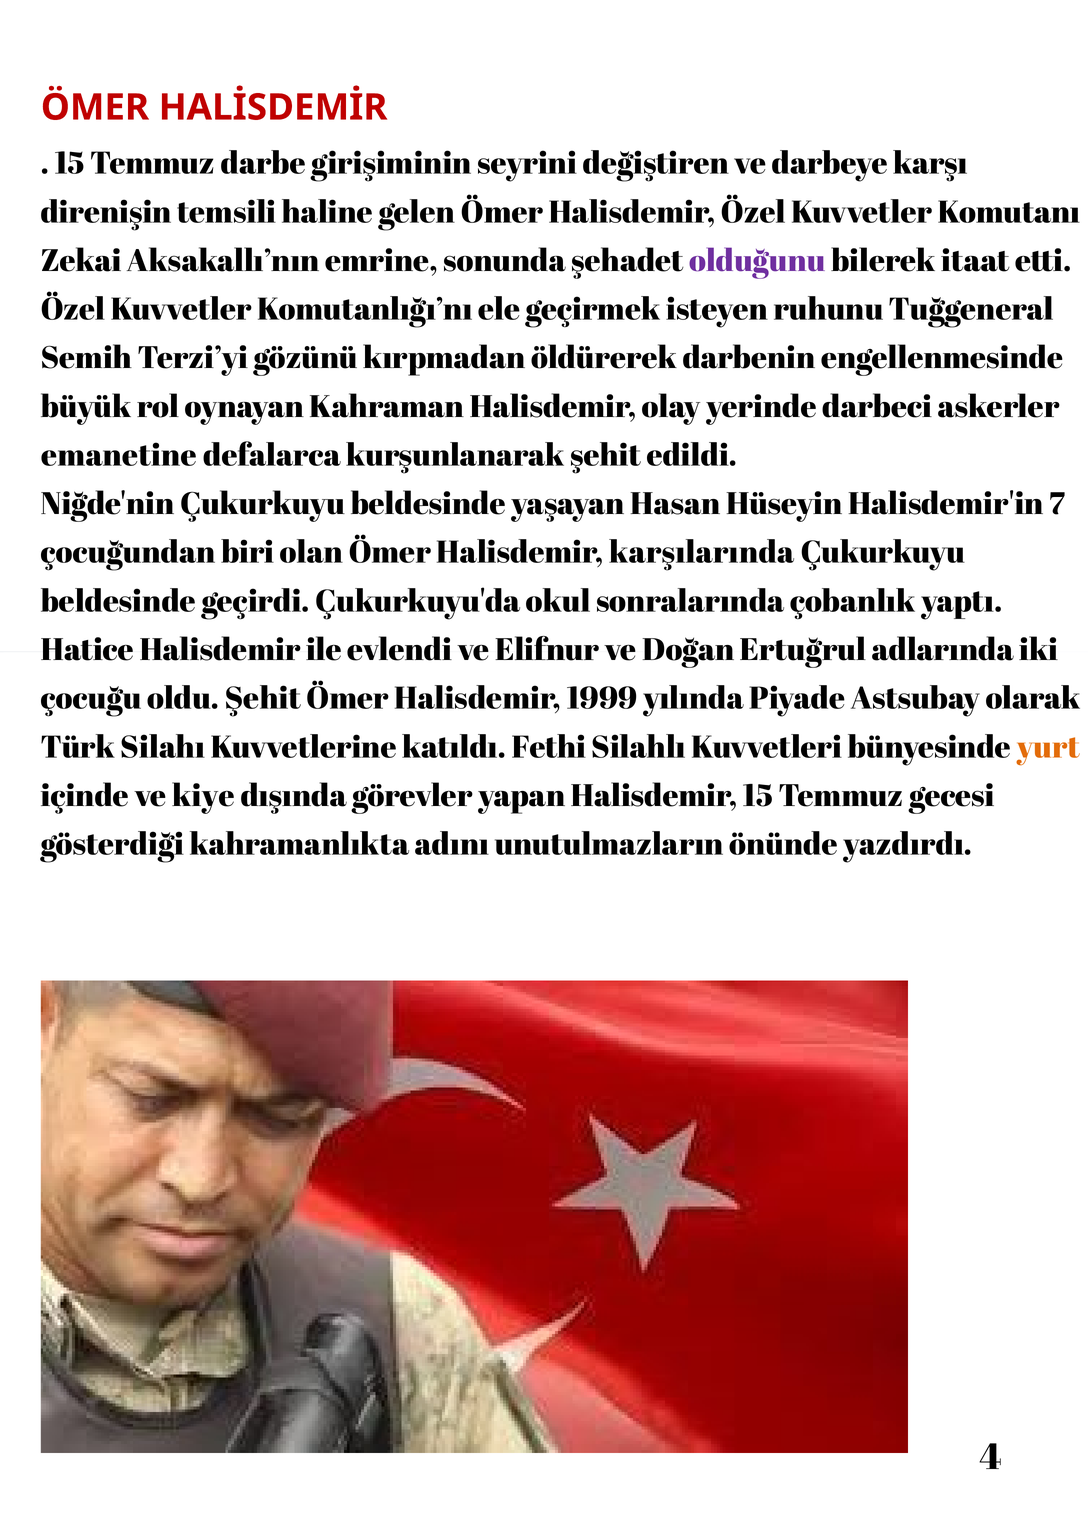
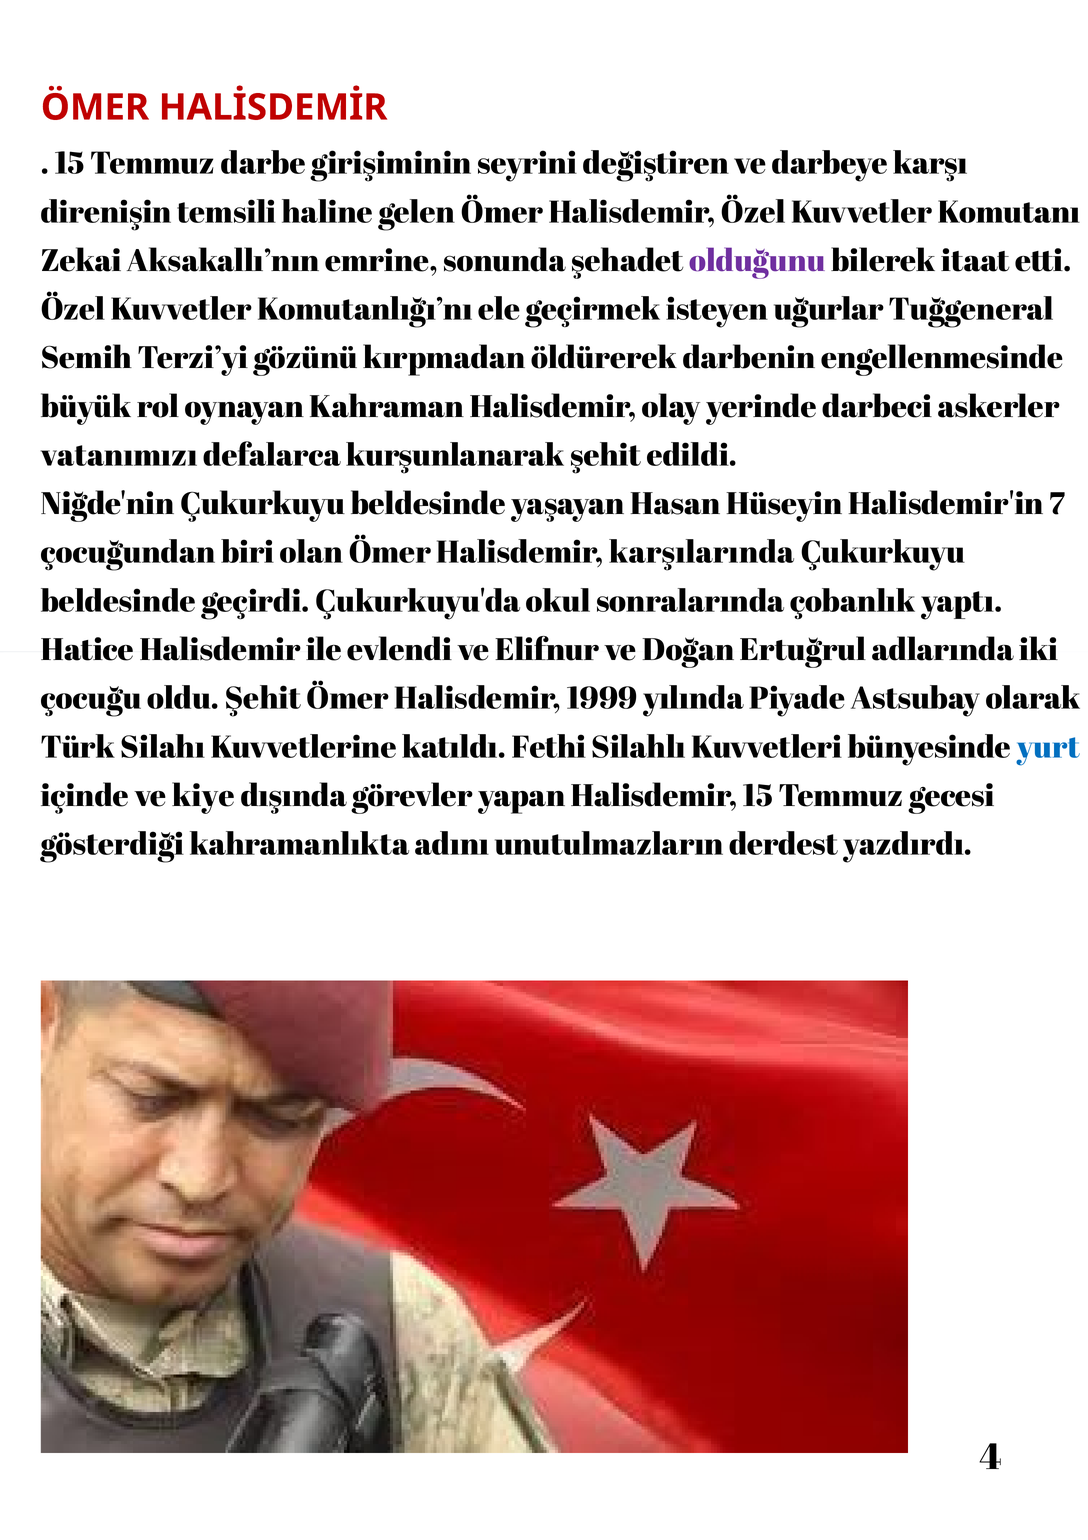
ruhunu: ruhunu -> uğurlar (829, 310)
emanetine: emanetine -> vatanımızı (119, 455)
yurt colour: orange -> blue (1048, 747)
önünde: önünde -> derdest (784, 844)
